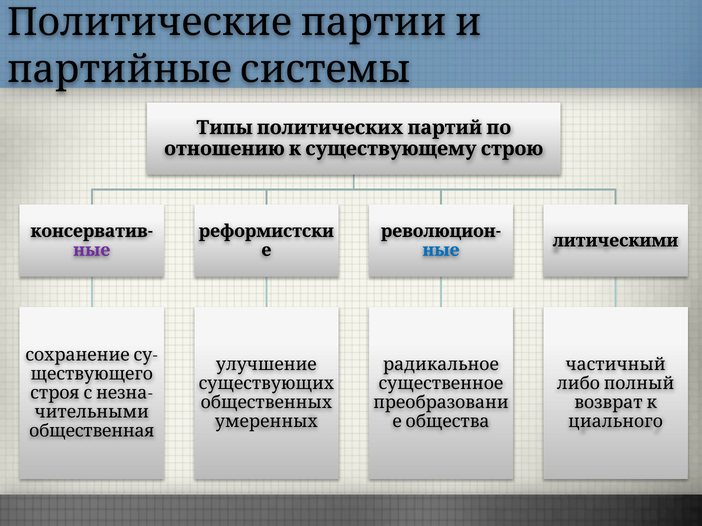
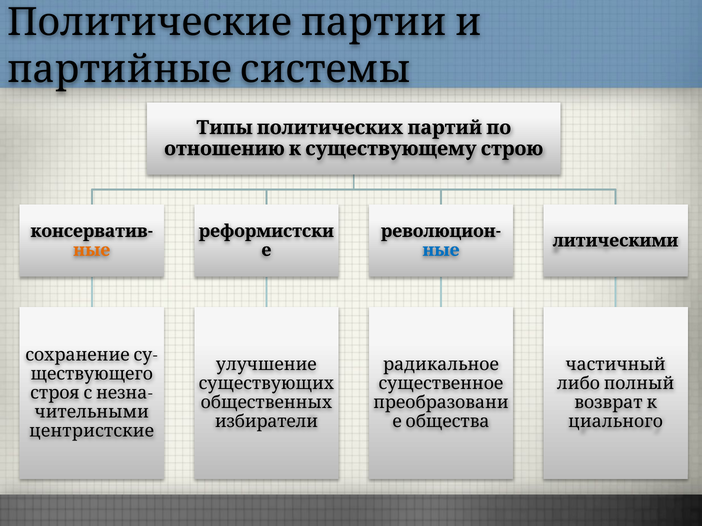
ные colour: purple -> orange (92, 250)
умеренных: умеренных -> избиратели (266, 422)
общественная: общественная -> центристские (92, 431)
